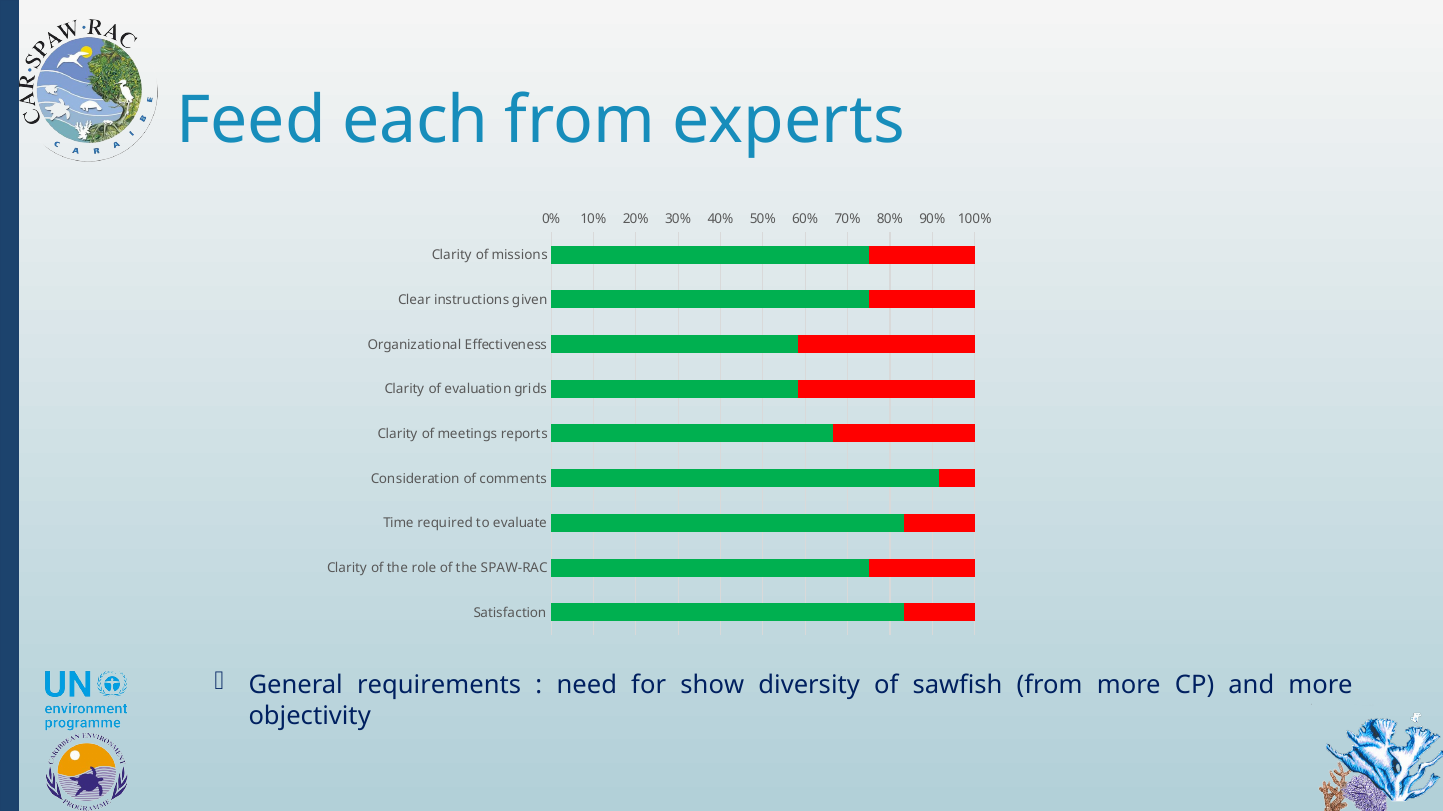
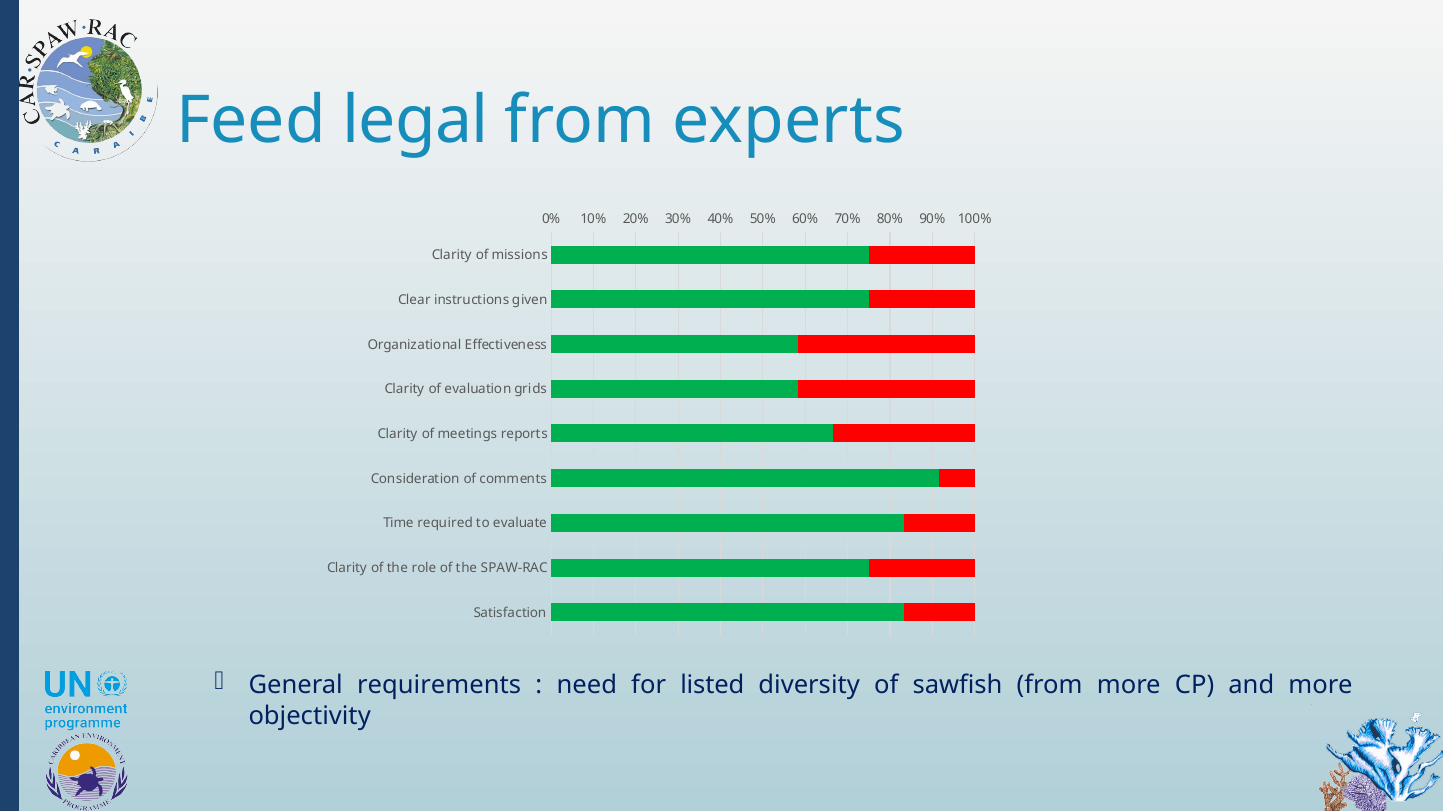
each: each -> legal (416, 121)
show: show -> listed (712, 686)
